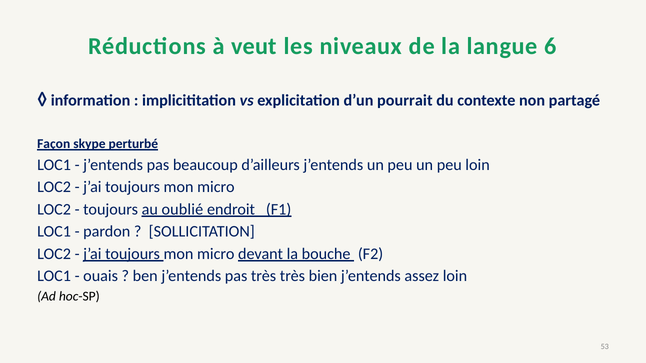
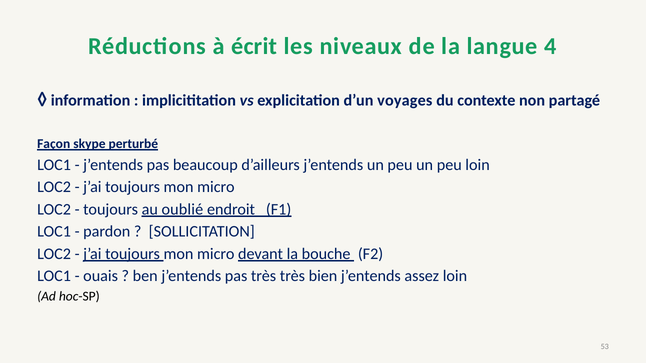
veut: veut -> écrit (254, 47)
6: 6 -> 4 (550, 47)
pourrait: pourrait -> voyages (405, 101)
